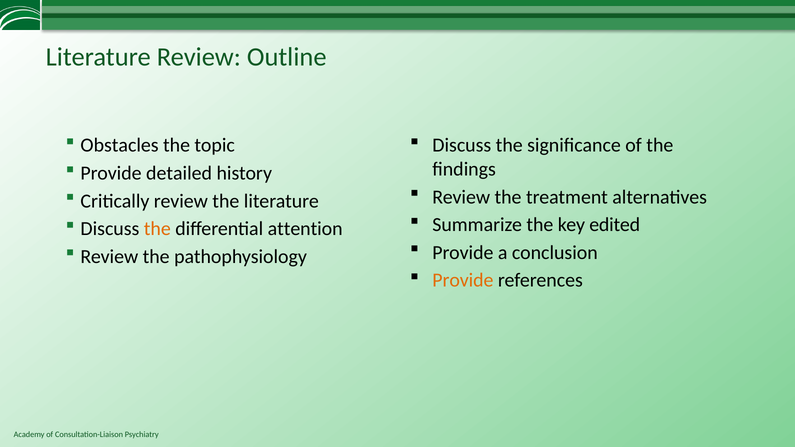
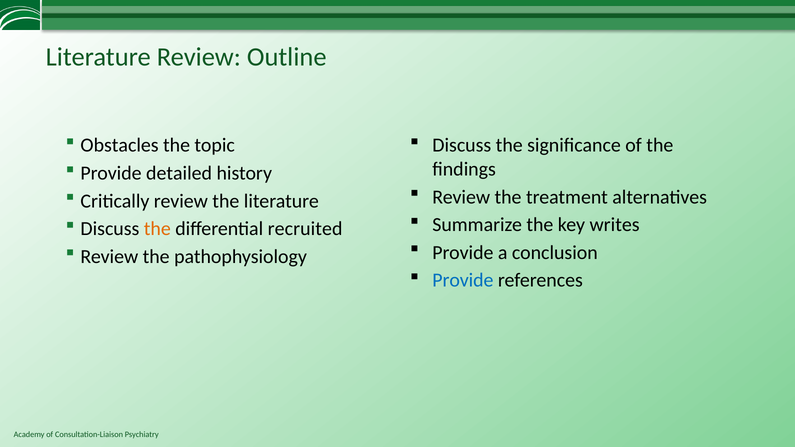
edited: edited -> writes (615, 225)
attention: attention -> recruited (305, 229)
Provide colour: orange -> blue (463, 281)
